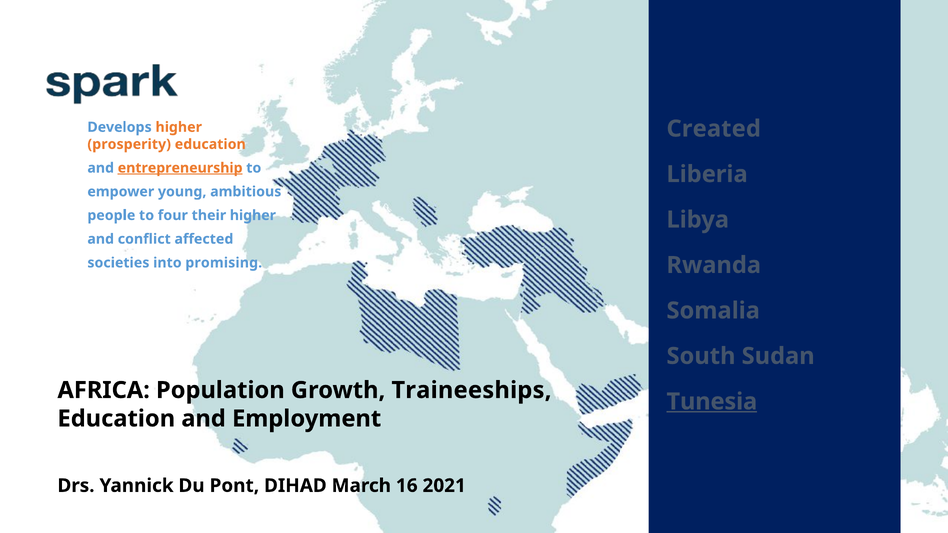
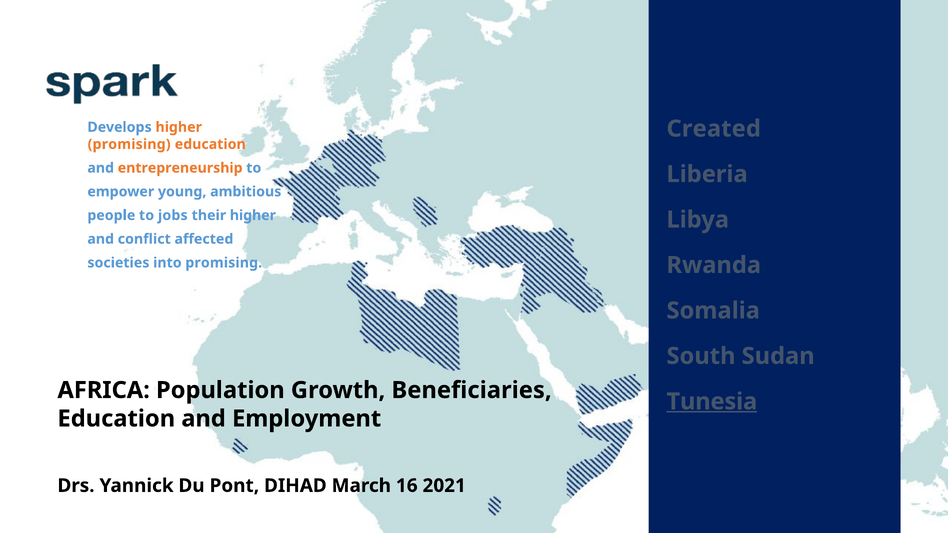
prosperity: prosperity -> promising (129, 144)
entrepreneurship underline: present -> none (180, 168)
four: four -> jobs (173, 215)
Traineeships: Traineeships -> Beneficiaries (472, 390)
